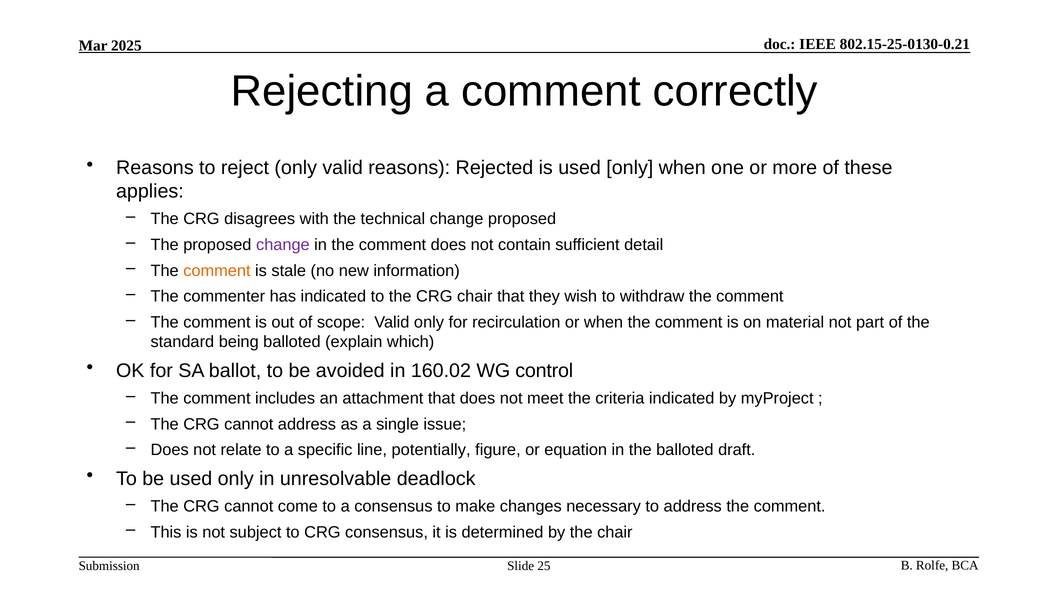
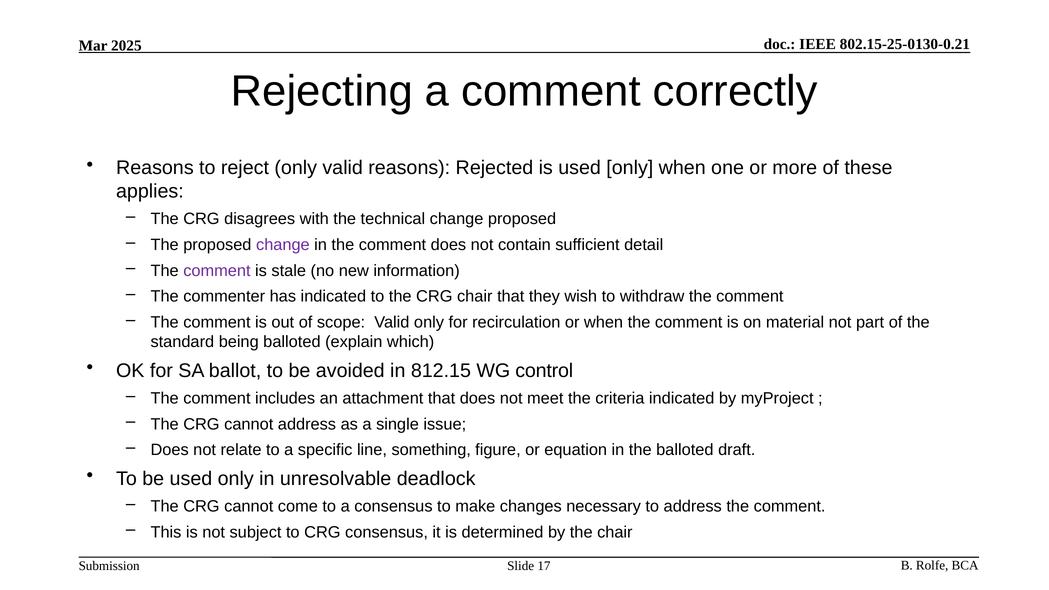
comment colour: orange -> purple (217, 271)
160.02: 160.02 -> 812.15 (441, 371)
potentially: potentially -> something (431, 450)
25: 25 -> 17 (544, 566)
